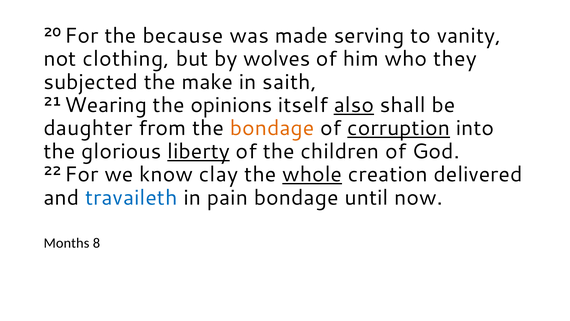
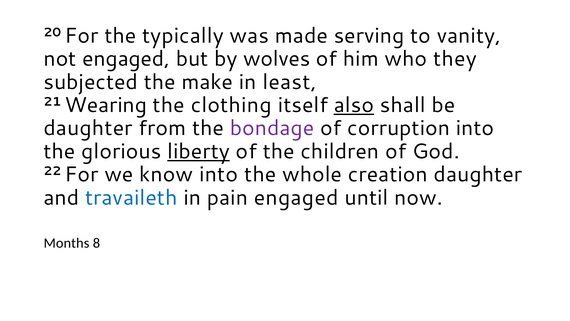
because: because -> typically (183, 36)
not clothing: clothing -> engaged (126, 59)
saith: saith -> least (290, 82)
opinions: opinions -> clothing (231, 105)
bondage colour: orange -> purple (272, 128)
corruption underline: present -> none (399, 128)
know clay: clay -> into (219, 174)
whole underline: present -> none (312, 174)
creation delivered: delivered -> daughter (478, 174)
pain bondage: bondage -> engaged (296, 197)
